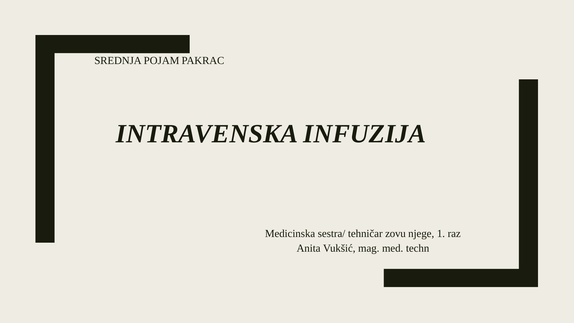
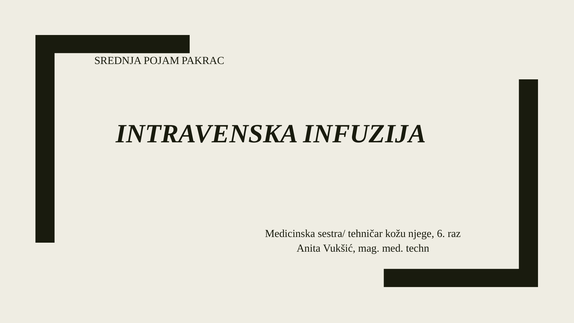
zovu: zovu -> kožu (395, 234)
1: 1 -> 6 (441, 234)
